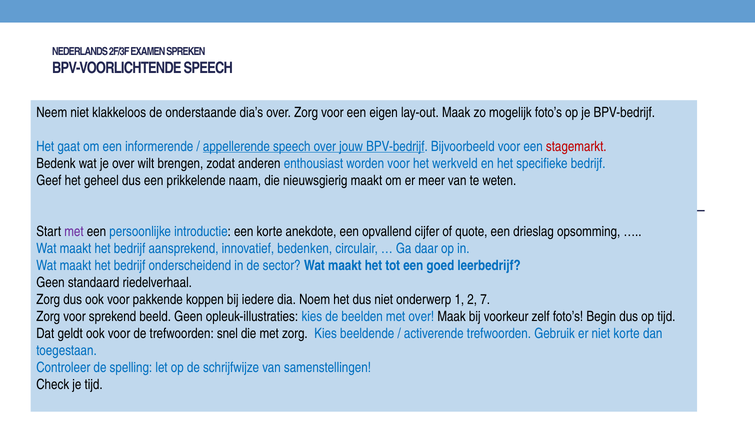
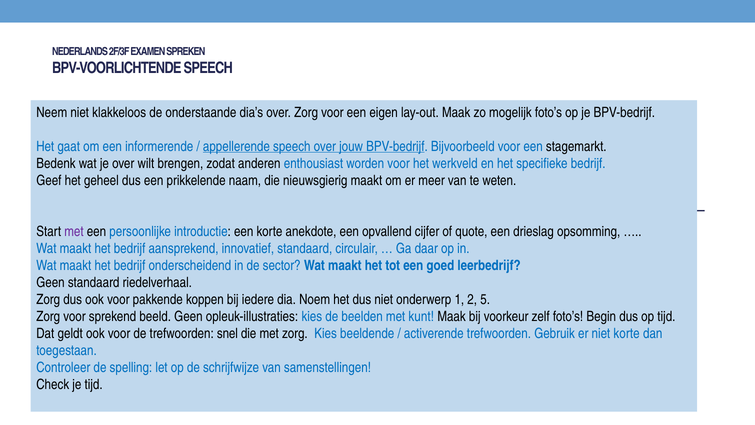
stagemarkt colour: red -> black (576, 146)
innovatief bedenken: bedenken -> standaard (305, 248)
7: 7 -> 5 (485, 299)
met over: over -> kunt (421, 316)
